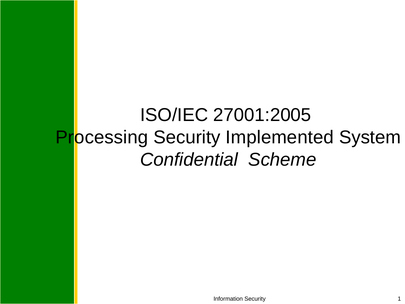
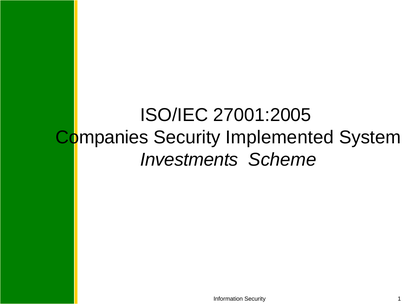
Processing: Processing -> Companies (102, 137)
Confidential: Confidential -> Investments (189, 160)
